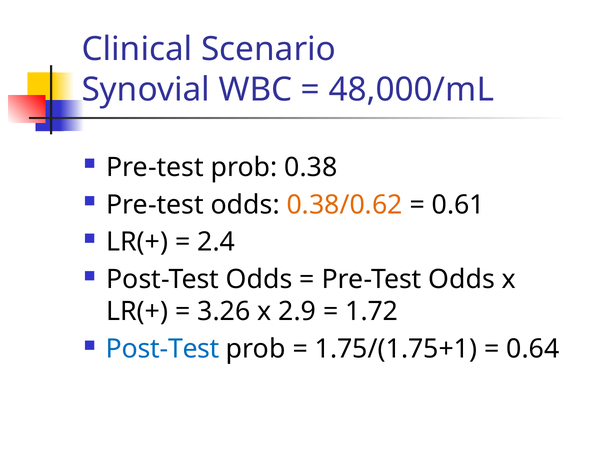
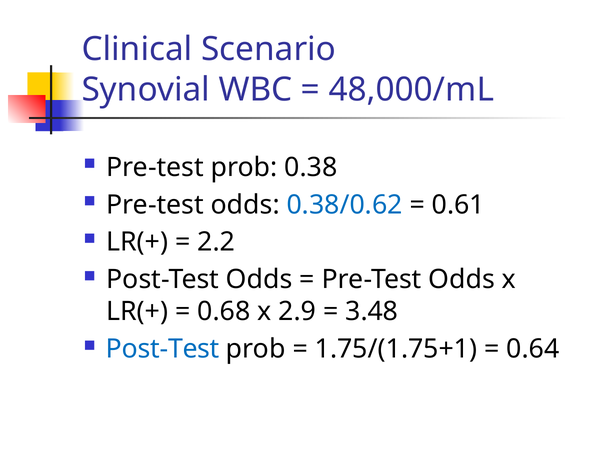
0.38/0.62 colour: orange -> blue (345, 205)
2.4: 2.4 -> 2.2 (216, 242)
3.26: 3.26 -> 0.68 (224, 311)
1.72: 1.72 -> 3.48 (372, 311)
